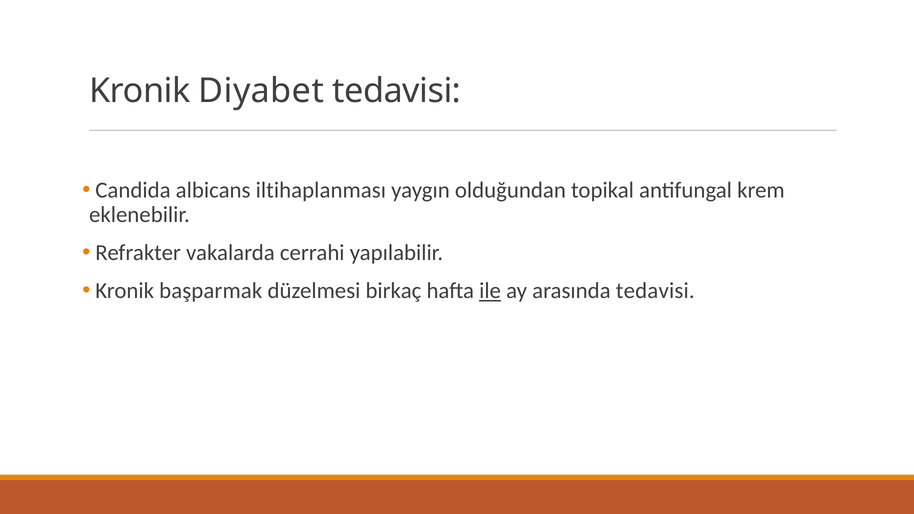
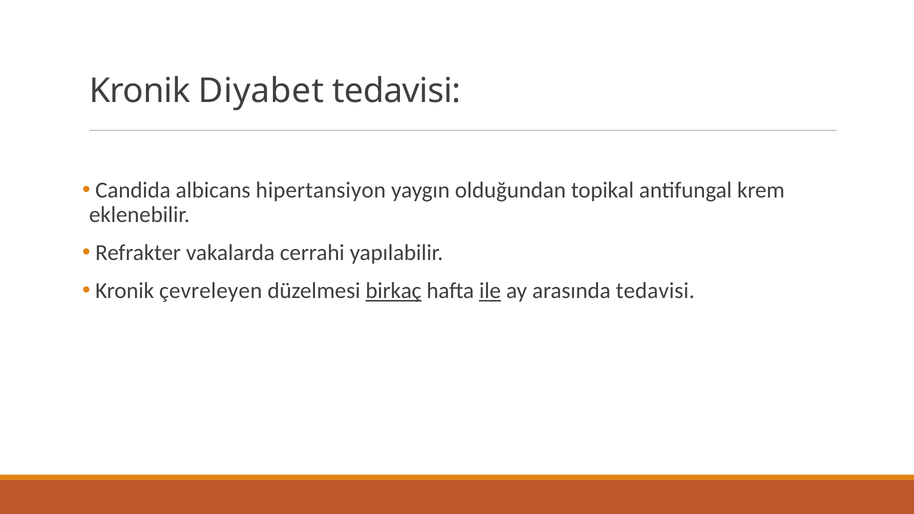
iltihaplanması: iltihaplanması -> hipertansiyon (321, 190)
başparmak: başparmak -> çevreleyen (211, 291)
birkaç underline: none -> present (393, 291)
